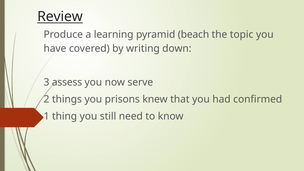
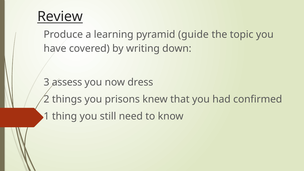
beach: beach -> guide (193, 35)
serve: serve -> dress (140, 82)
